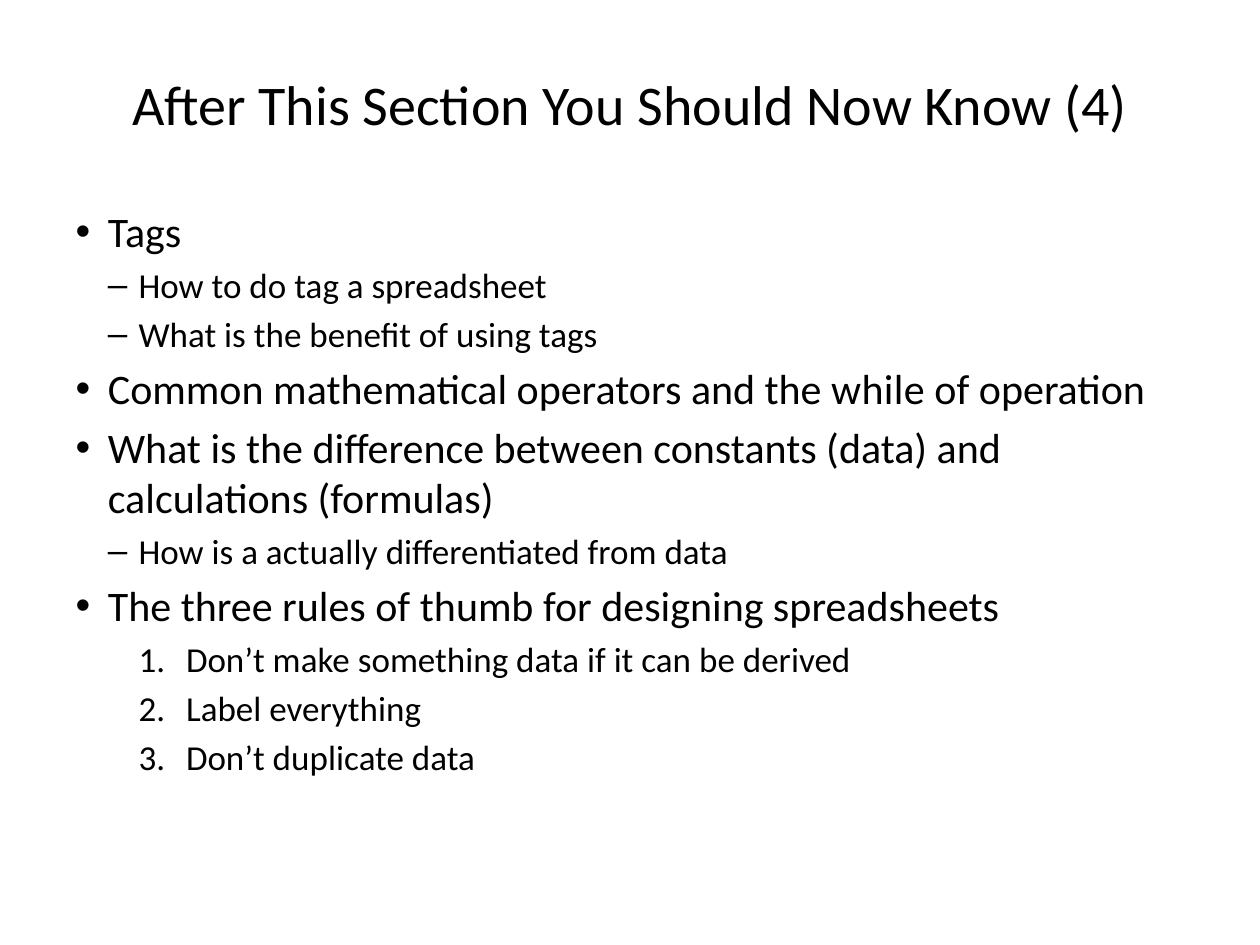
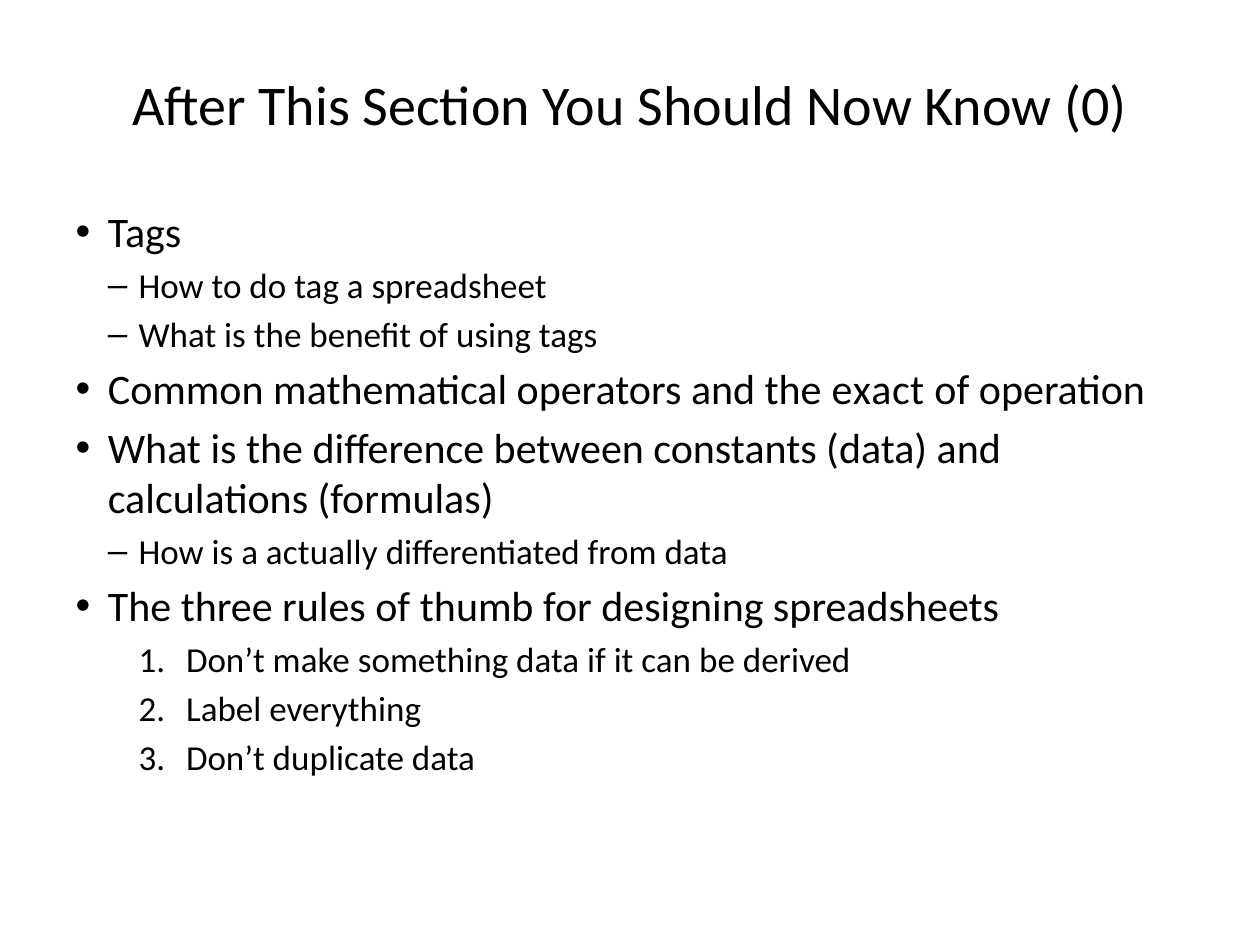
4: 4 -> 0 (1096, 107)
while: while -> exact (878, 391)
